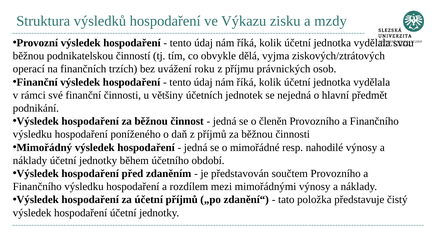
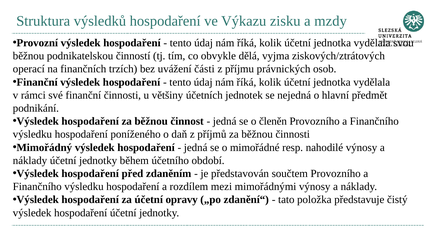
roku: roku -> části (204, 69)
účetní příjmů: příjmů -> opravy (182, 199)
